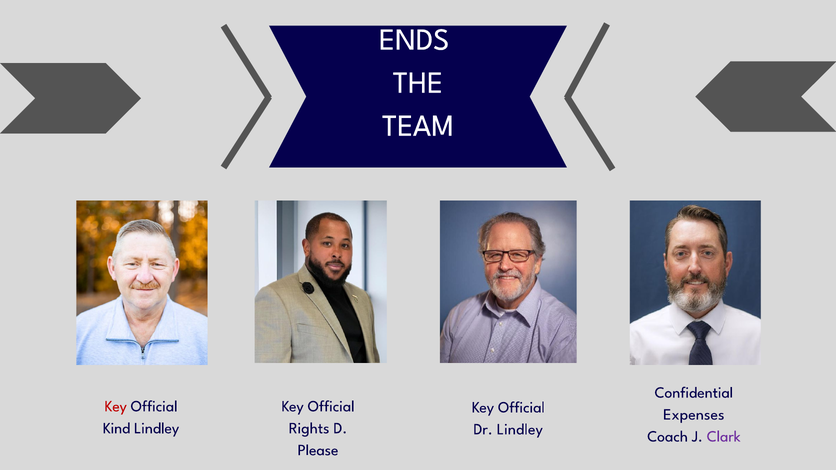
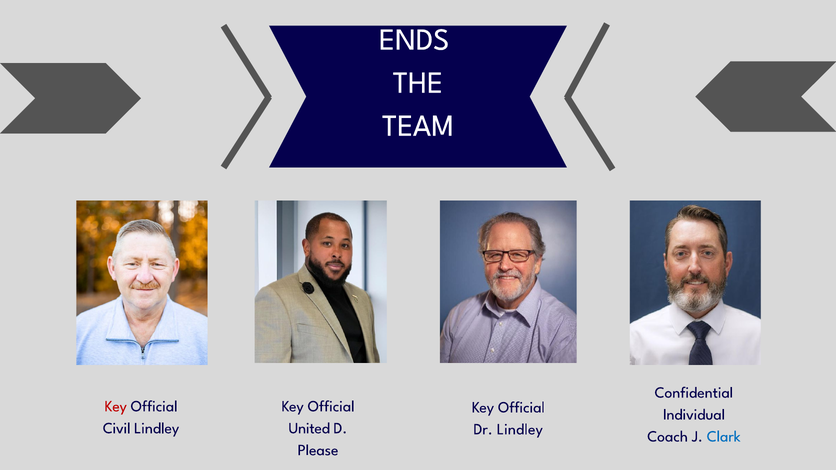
Expenses: Expenses -> Individual (694, 415)
Kind: Kind -> Civil (117, 428)
Rights: Rights -> United (309, 428)
Clark colour: purple -> blue (724, 437)
